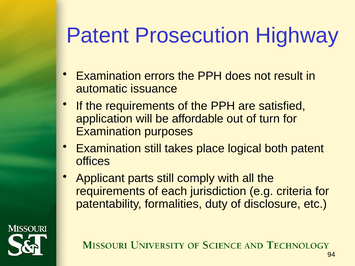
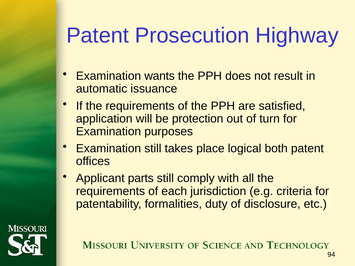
errors: errors -> wants (160, 76)
affordable: affordable -> protection (198, 119)
